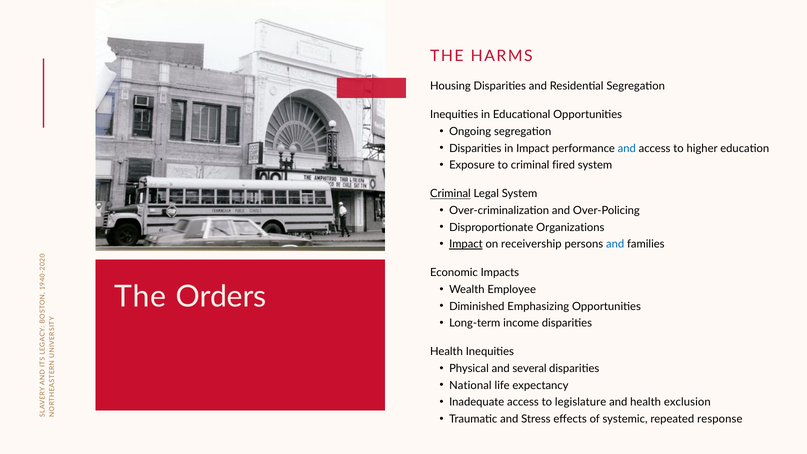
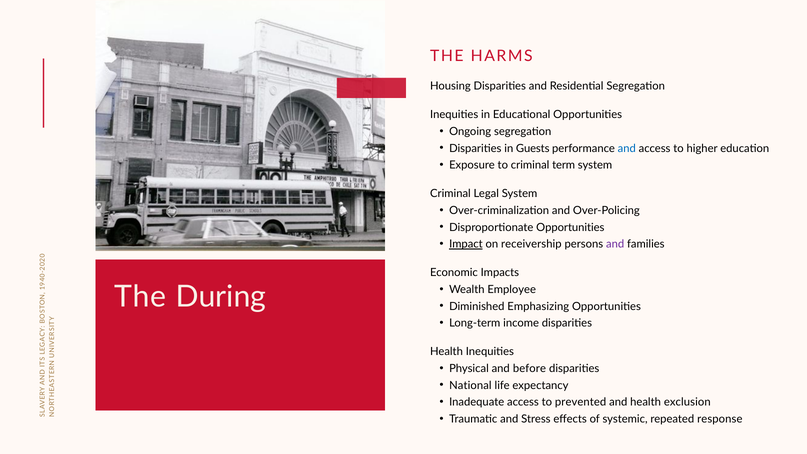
in Impact: Impact -> Guests (533, 148)
fired: fired -> term (564, 165)
Criminal underline: present -> none (450, 194)
Disproportionate Organizations: Organizations -> Opportunities (570, 227)
and colour: blue -> purple (615, 244)
Orders: Orders -> During (221, 297)
several: several -> before (529, 369)
legislature: legislature -> prevented (581, 402)
